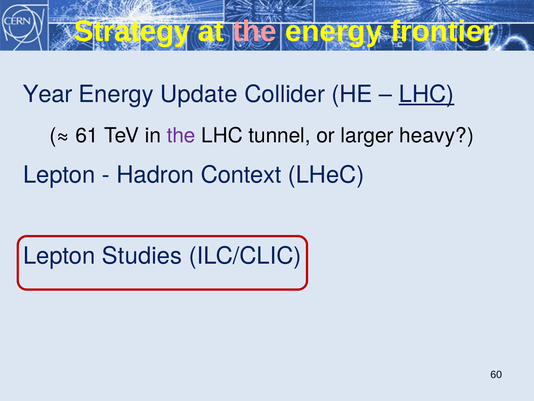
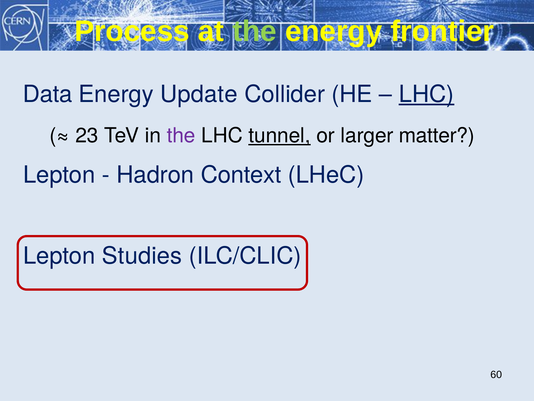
Strategy: Strategy -> Process (132, 31)
the colour: pink -> light green (255, 31)
Year: Year -> Data (48, 94)
61: 61 -> 23 (87, 135)
tunnel underline: none -> present (280, 135)
heavy: heavy -> matter (437, 135)
